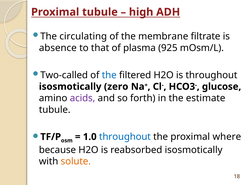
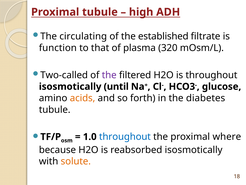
membrane: membrane -> established (163, 36)
absence: absence -> function (58, 48)
925: 925 -> 320 (168, 48)
the colour: blue -> purple (109, 75)
zero: zero -> until (116, 86)
acids colour: purple -> orange (83, 98)
estimate: estimate -> diabetes (206, 98)
